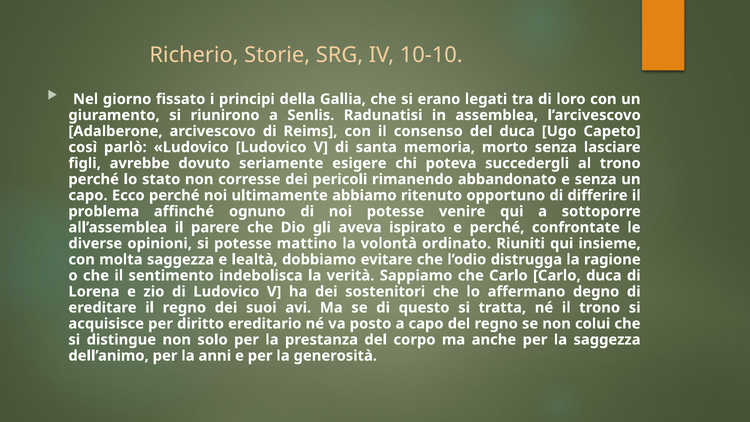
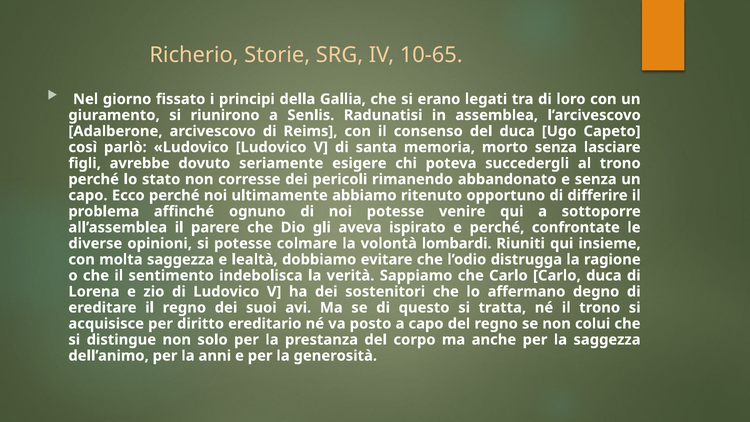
10-10: 10-10 -> 10-65 (431, 55)
mattino: mattino -> colmare (307, 243)
ordinato: ordinato -> lombardi (457, 243)
